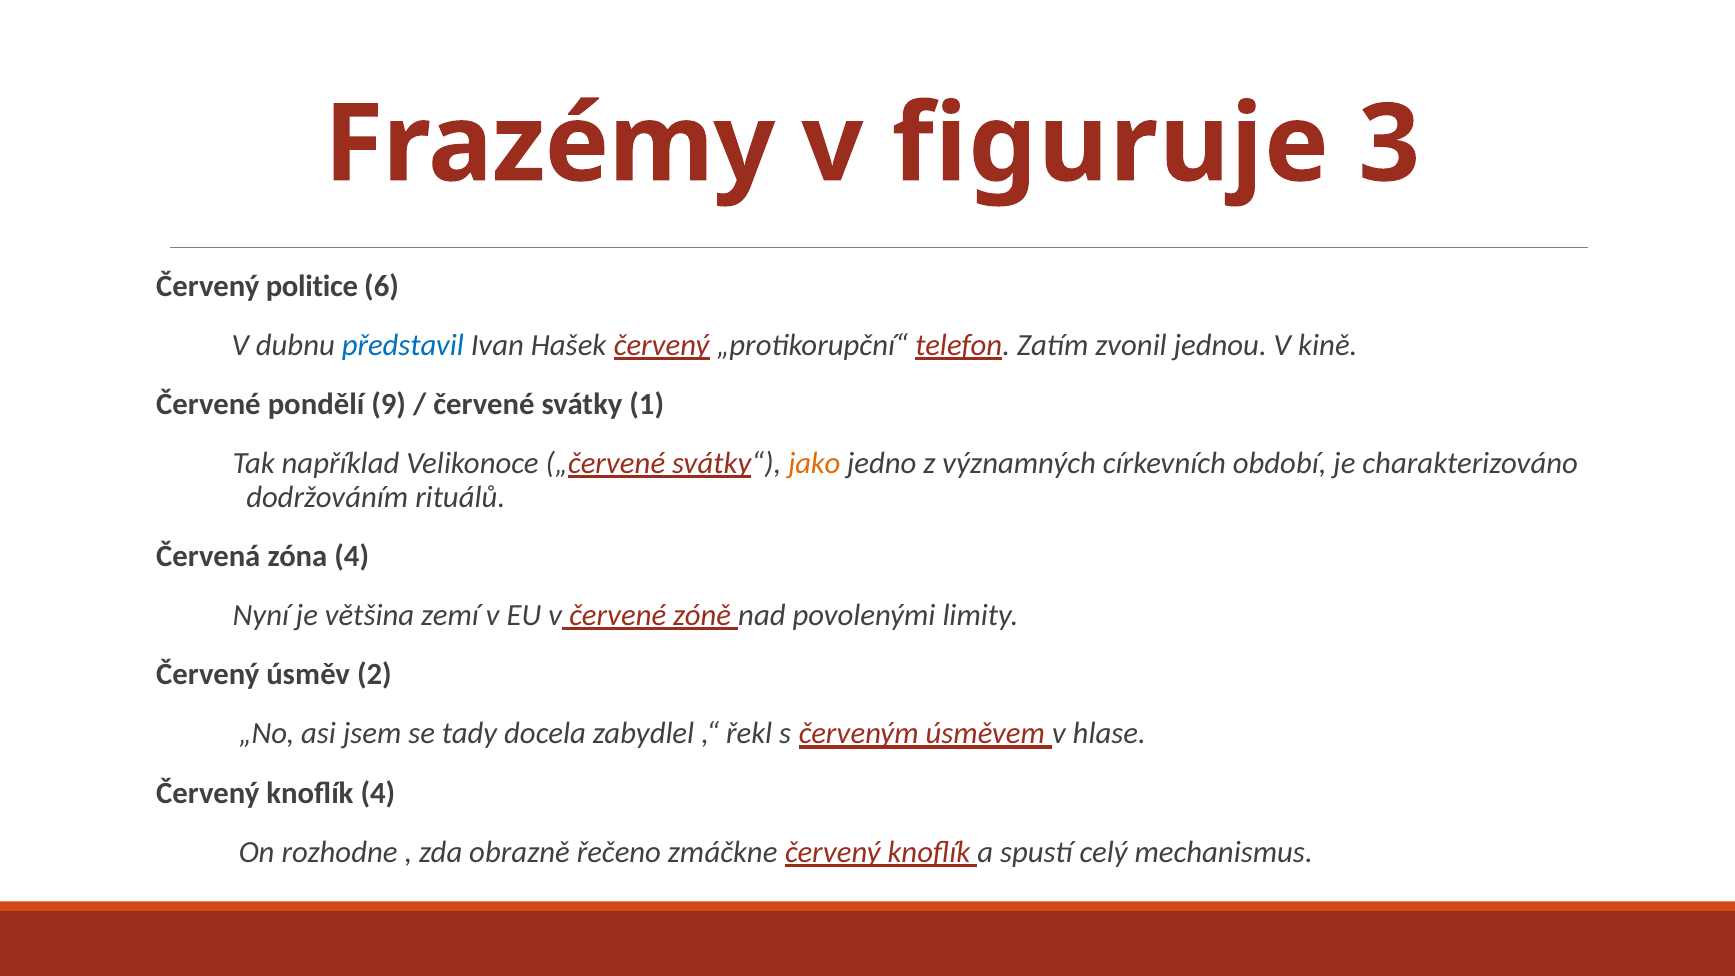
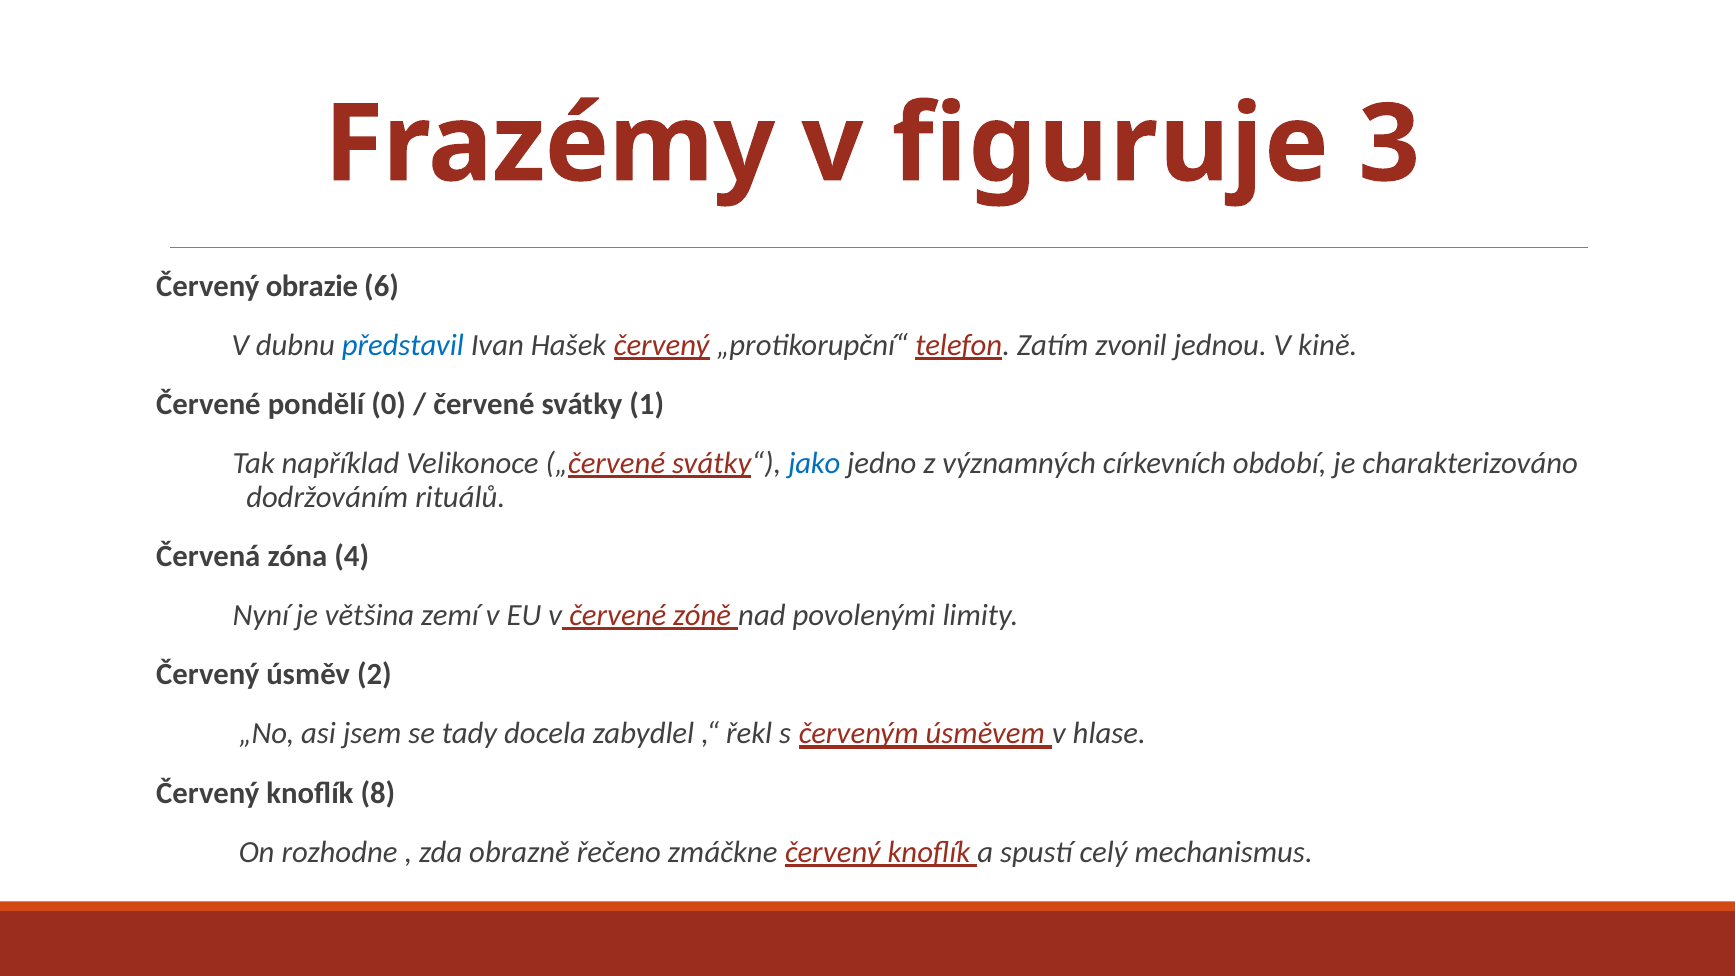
politice: politice -> obrazie (312, 286)
9: 9 -> 0 (389, 404)
jako colour: orange -> blue (814, 463)
knoflík 4: 4 -> 8 (378, 793)
